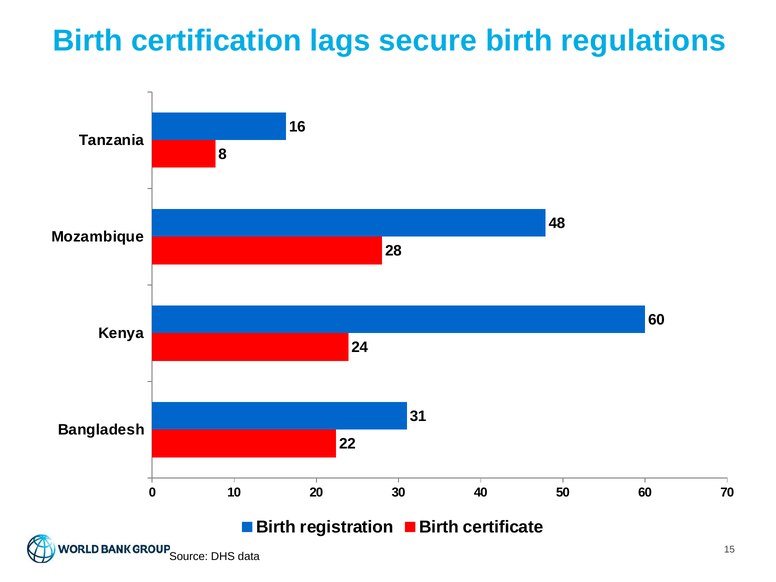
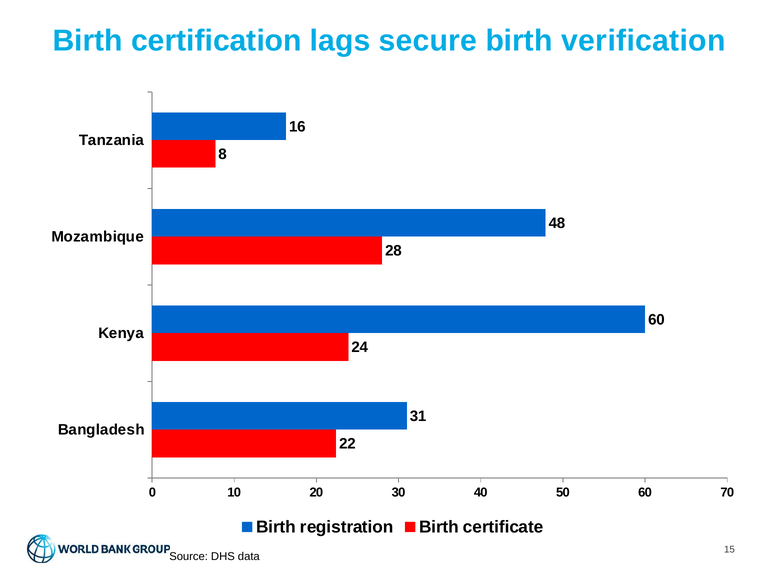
regulations: regulations -> verification (643, 41)
